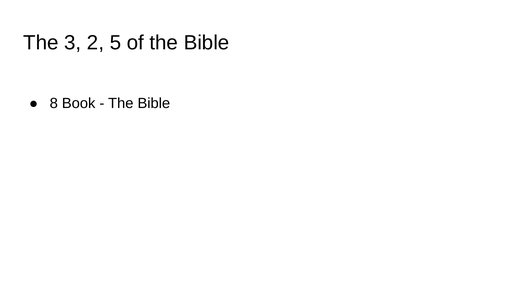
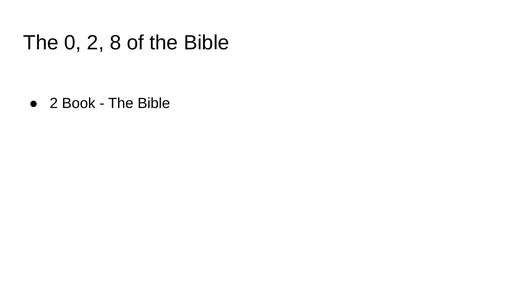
3: 3 -> 0 (73, 43)
5: 5 -> 8 (115, 43)
8: 8 -> 2 (54, 103)
